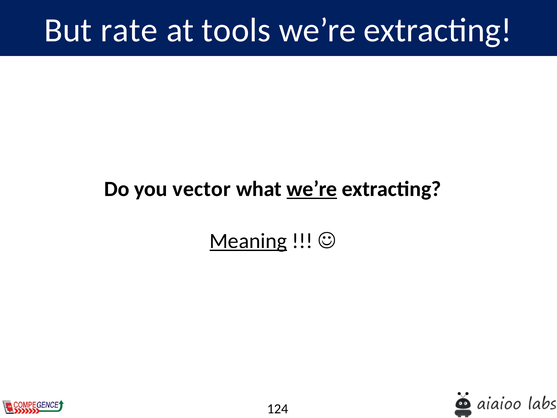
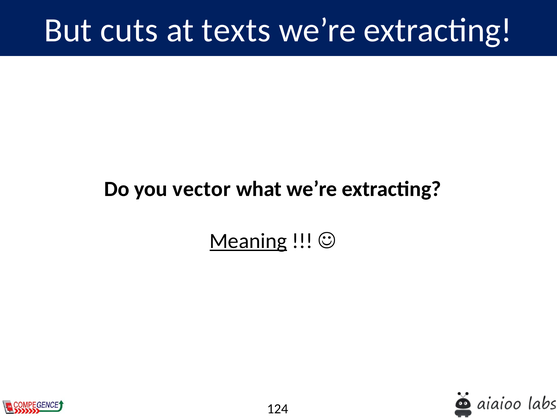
rate: rate -> cuts (129, 30)
tools: tools -> texts (236, 30)
we’re underline: present -> none (312, 189)
